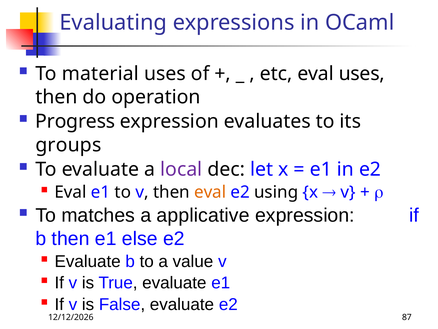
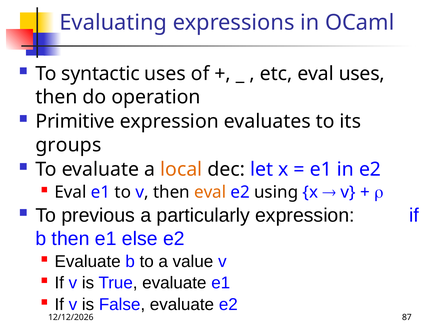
material: material -> syntactic (101, 74)
Progress: Progress -> Primitive (75, 121)
local colour: purple -> orange (181, 169)
matches: matches -> previous (98, 215)
applicative: applicative -> particularly (203, 215)
